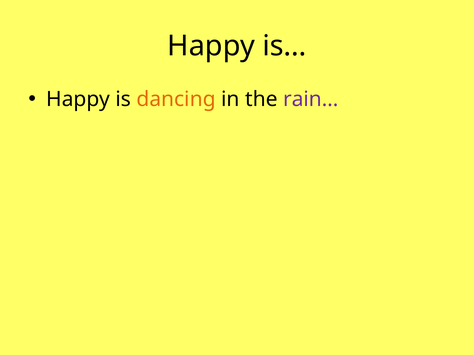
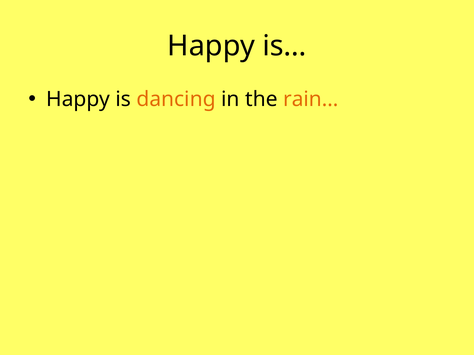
rain… colour: purple -> orange (311, 99)
